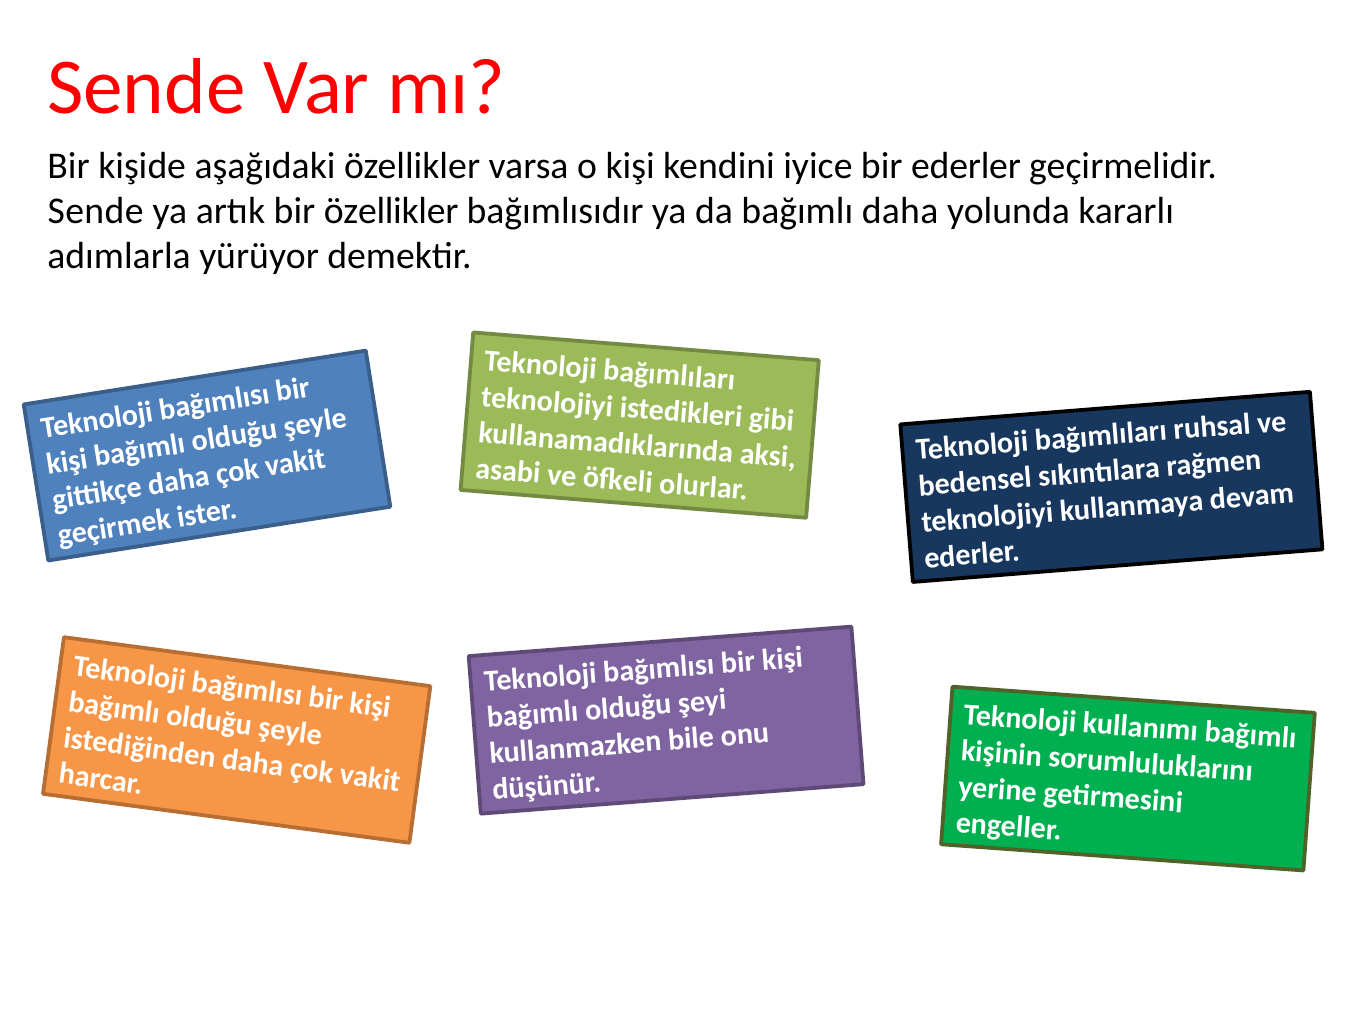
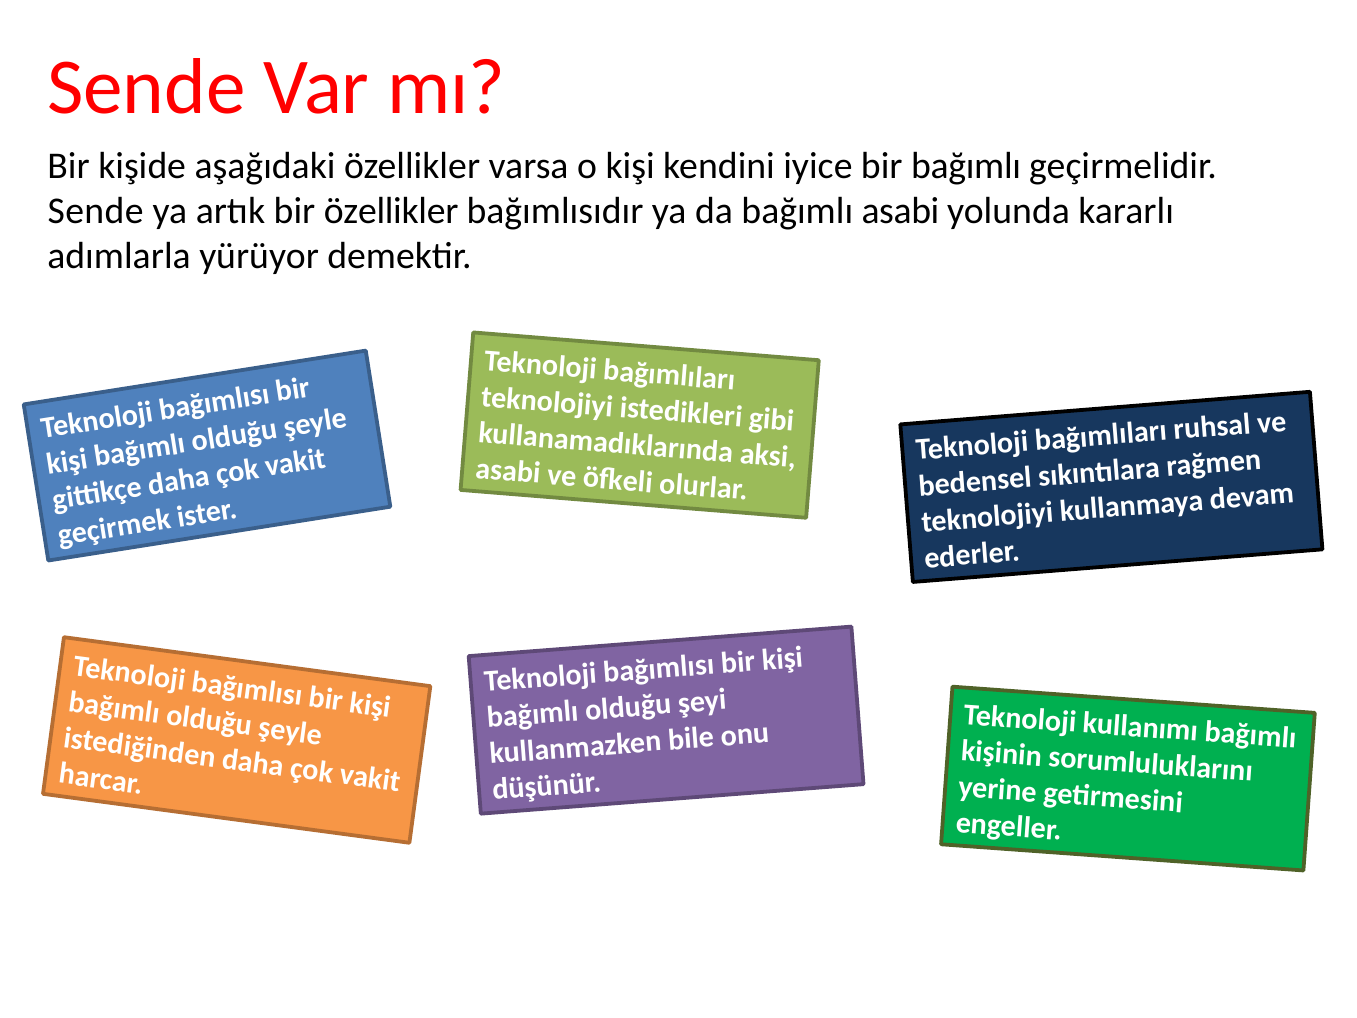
bir ederler: ederler -> bağımlı (966, 166)
bağımlı daha: daha -> asabi (900, 211)
